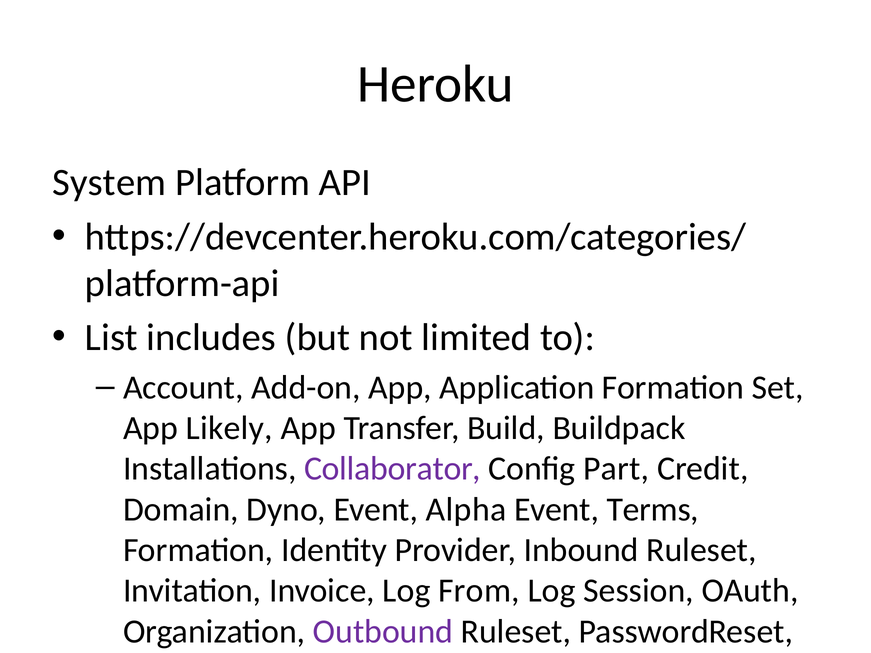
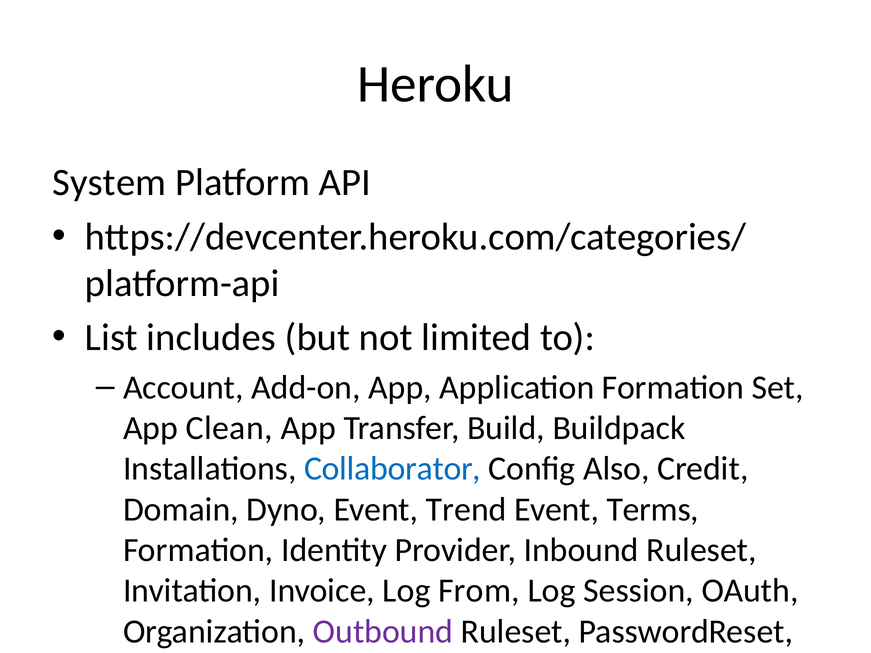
Likely: Likely -> Clean (229, 428)
Collaborator colour: purple -> blue (393, 469)
Part: Part -> Also (616, 469)
Alpha: Alpha -> Trend (466, 510)
